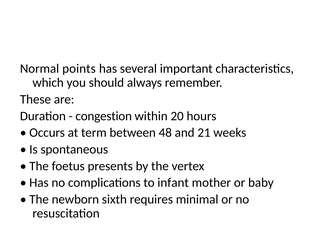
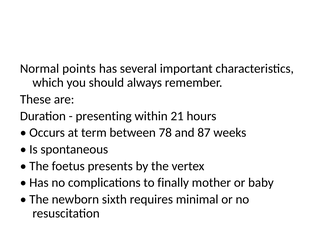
congestion: congestion -> presenting (104, 116)
20: 20 -> 21 (177, 116)
48: 48 -> 78 (165, 133)
21: 21 -> 87 (204, 133)
infant: infant -> finally (173, 183)
